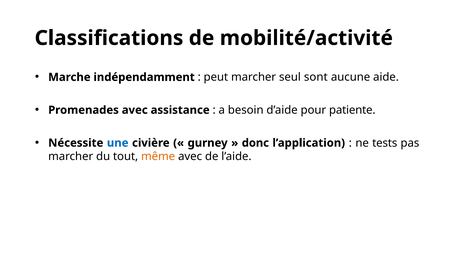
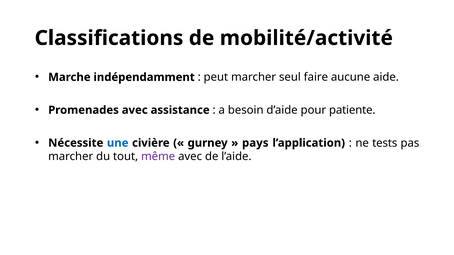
sont: sont -> faire (316, 77)
donc: donc -> pays (255, 143)
même colour: orange -> purple (158, 157)
